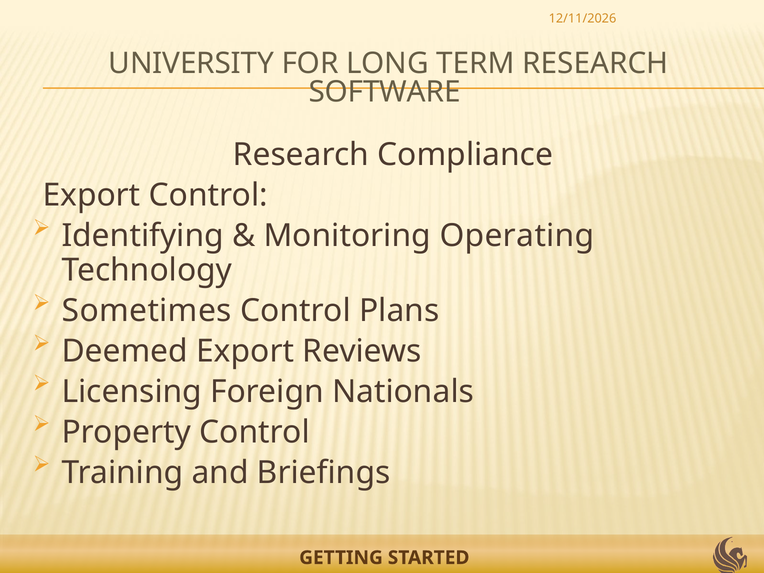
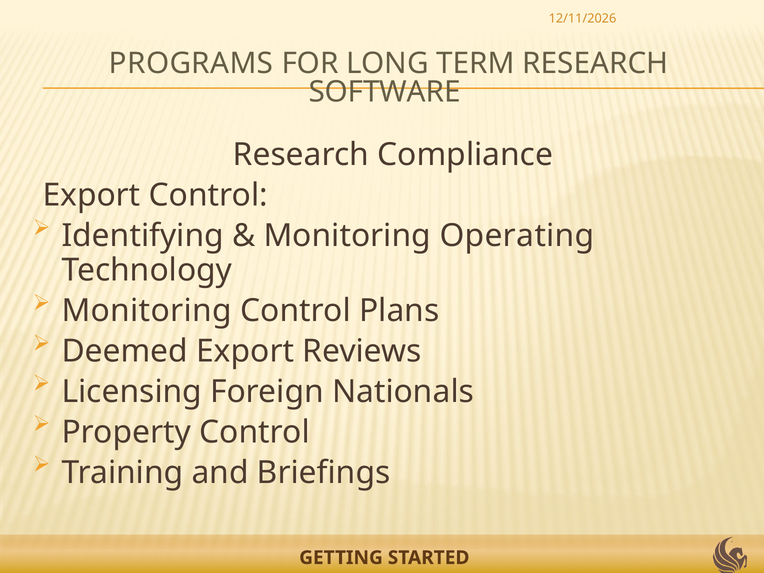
UNIVERSITY: UNIVERSITY -> PROGRAMS (191, 63)
Sometimes: Sometimes -> Monitoring (147, 311)
